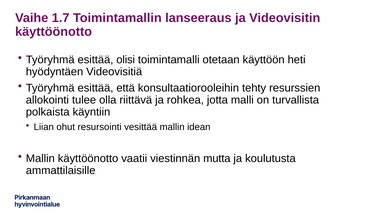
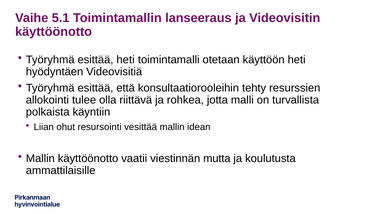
1.7: 1.7 -> 5.1 (61, 18)
esittää olisi: olisi -> heti (126, 60)
